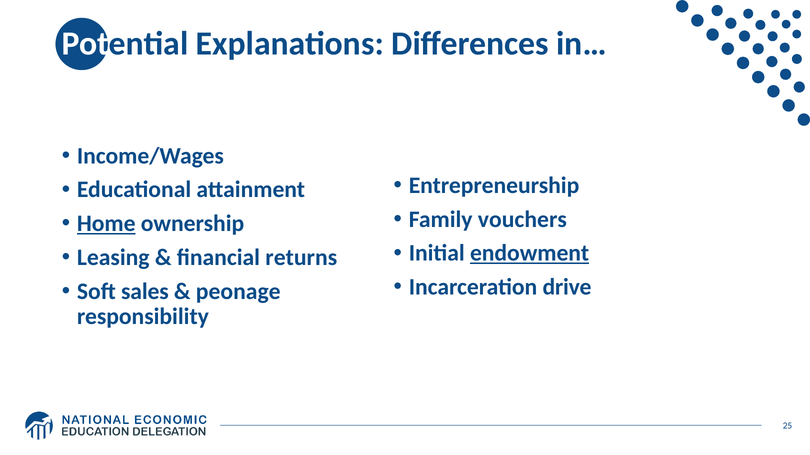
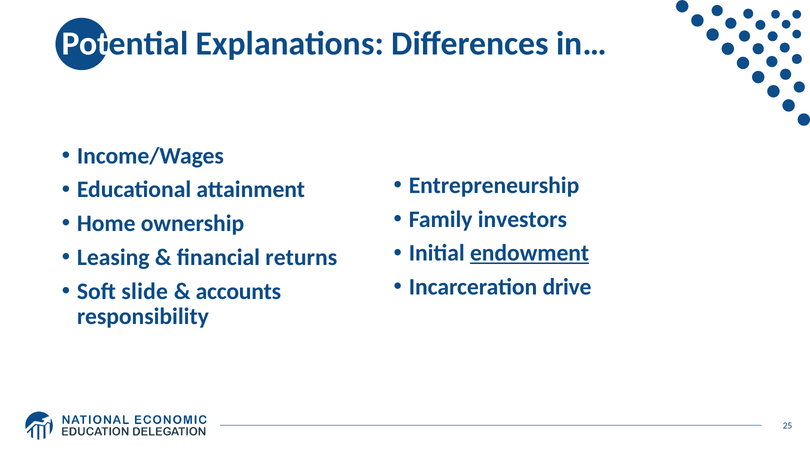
vouchers: vouchers -> investors (522, 220)
Home underline: present -> none (106, 224)
sales: sales -> slide (145, 292)
peonage: peonage -> accounts (238, 292)
